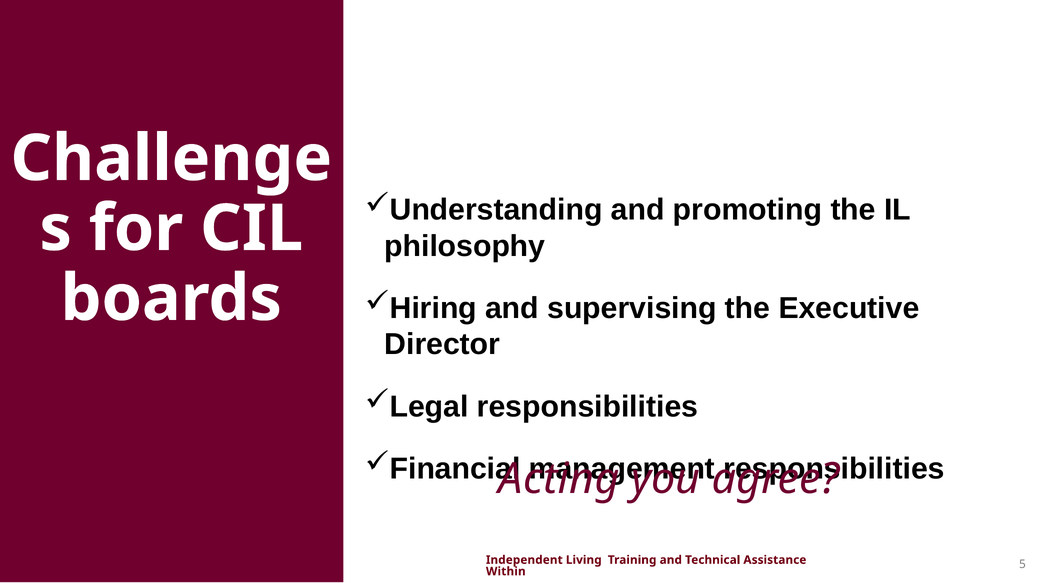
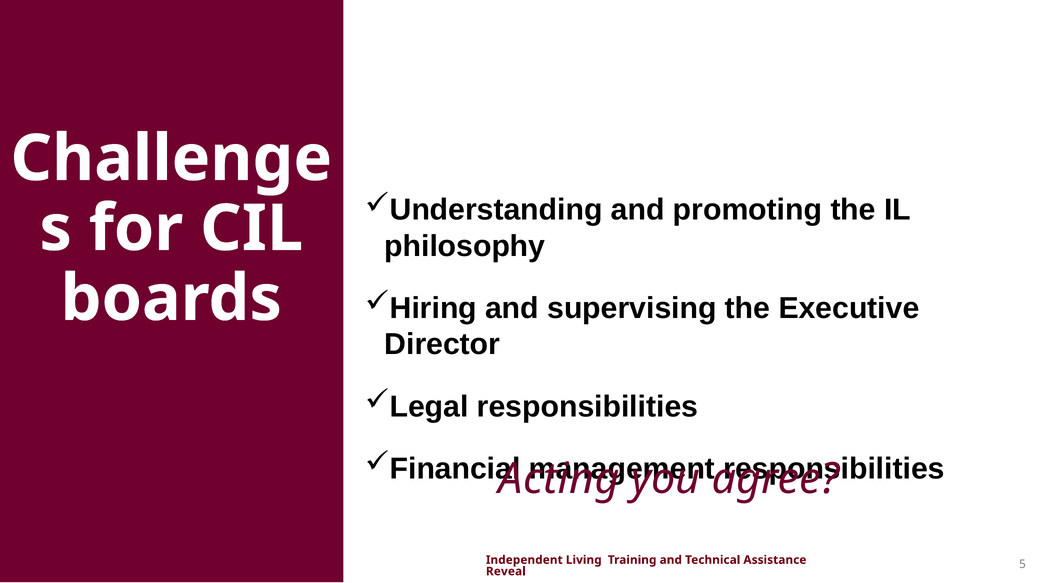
Within: Within -> Reveal (506, 572)
